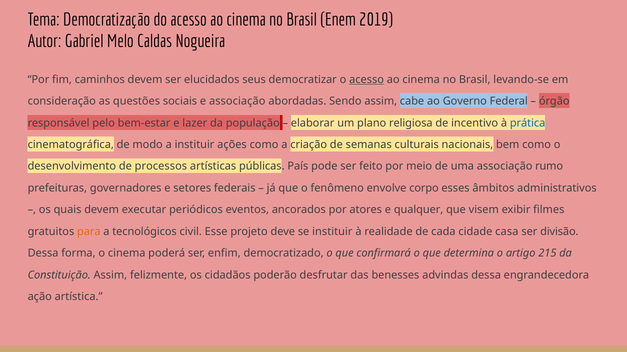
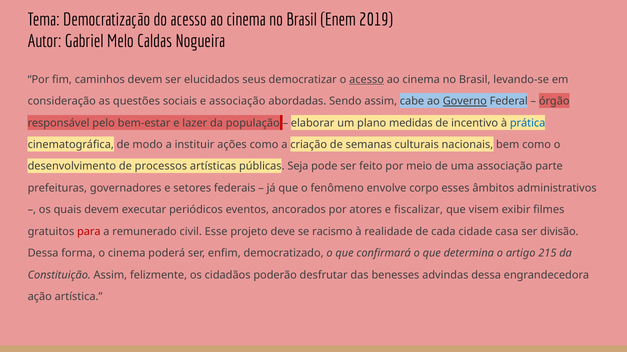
Governo underline: none -> present (465, 101)
religiosa: religiosa -> medidas (411, 123)
País: País -> Seja (298, 167)
rumo: rumo -> parte (549, 167)
qualquer: qualquer -> fiscalizar (419, 210)
para colour: orange -> red (89, 232)
tecnológicos: tecnológicos -> remunerado (145, 232)
se instituir: instituir -> racismo (332, 232)
